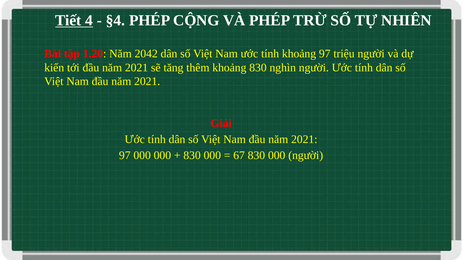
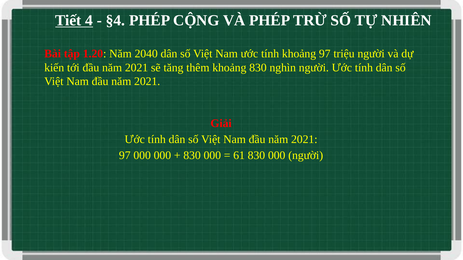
2042: 2042 -> 2040 (146, 54)
67: 67 -> 61 (239, 156)
